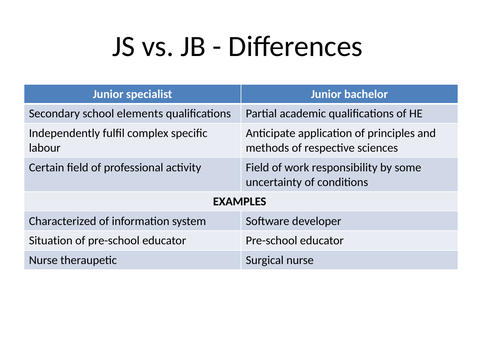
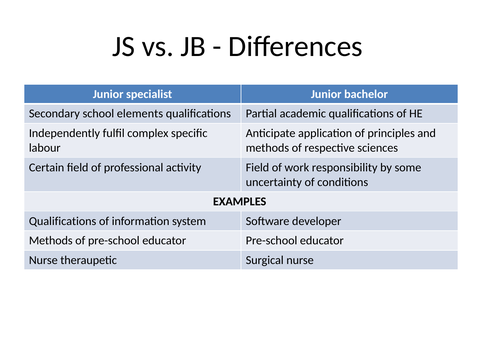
Characterized: Characterized -> Qualifications (63, 221)
Situation: Situation -> Methods (51, 241)
